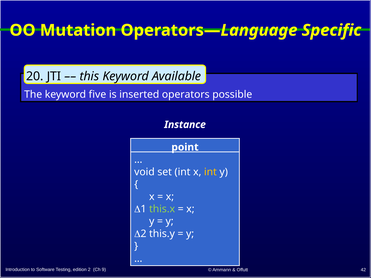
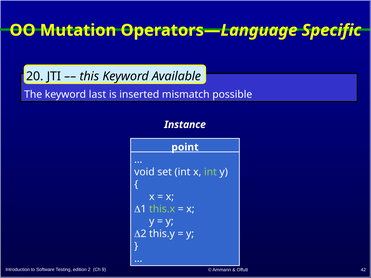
five: five -> last (97, 95)
operators: operators -> mismatch (186, 95)
int colour: yellow -> light green (210, 172)
